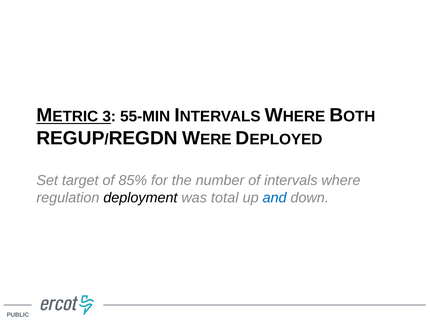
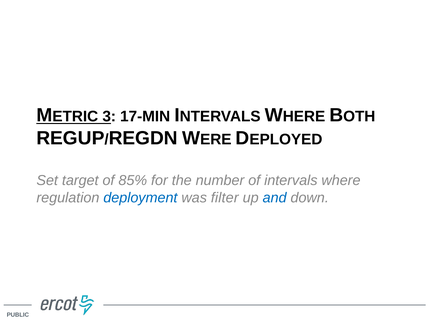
55-MIN: 55-MIN -> 17-MIN (145, 116)
deployment colour: black -> blue (140, 197)
total: total -> filter (225, 197)
